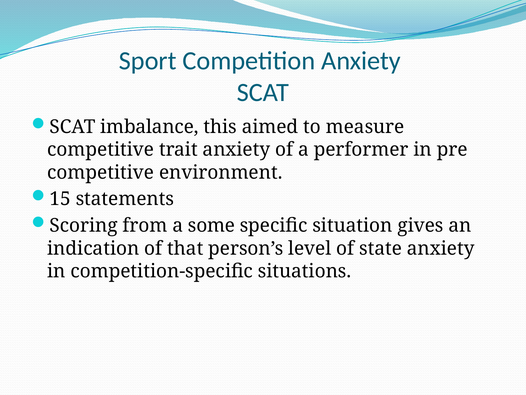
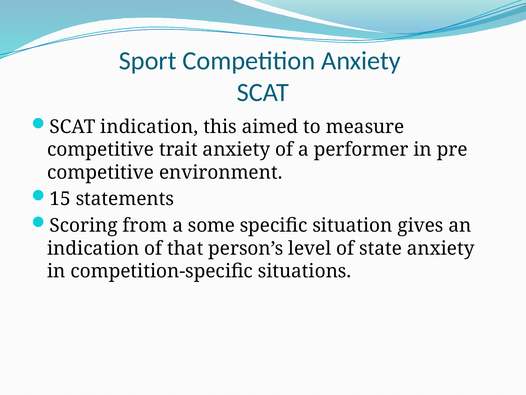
SCAT imbalance: imbalance -> indication (149, 127)
